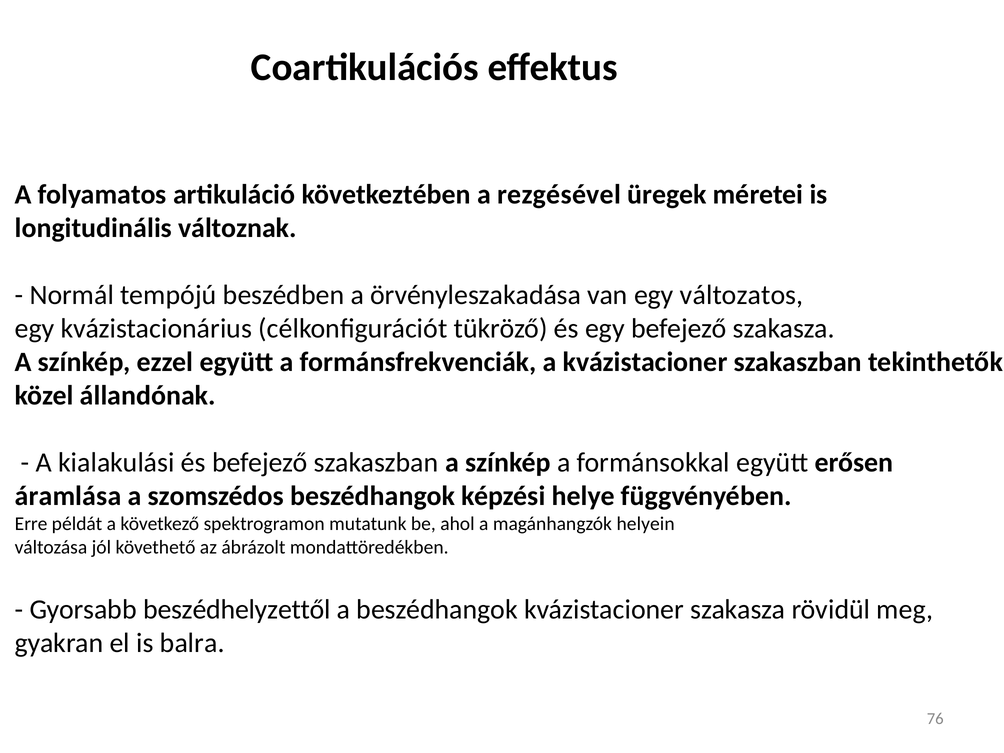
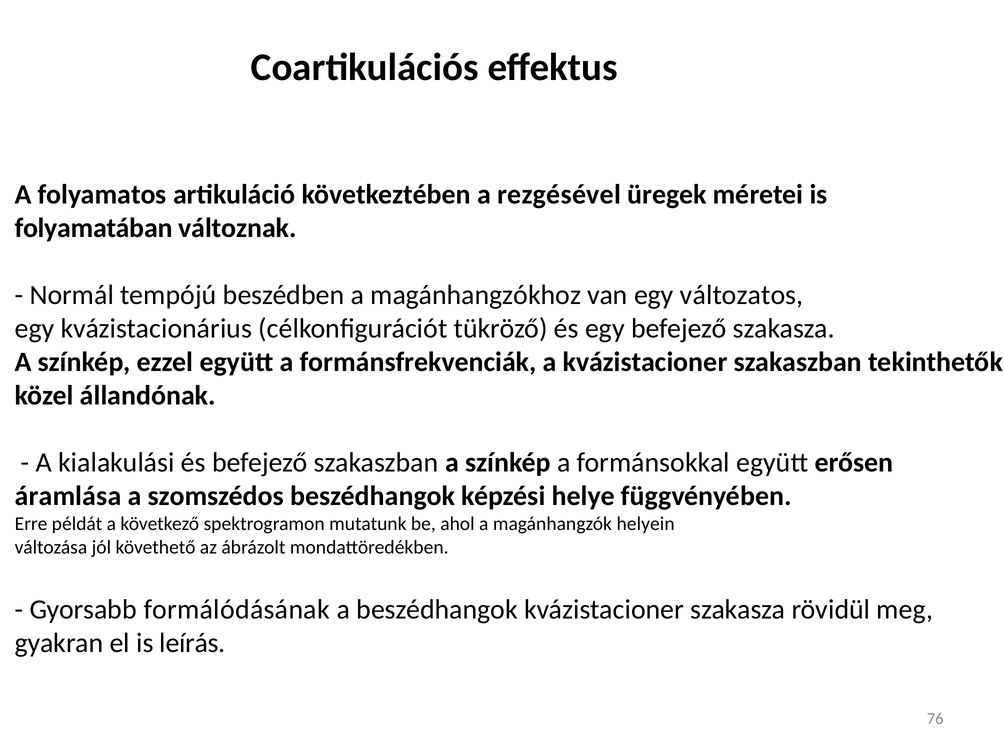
longitudinális: longitudinális -> folyamatában (94, 228)
örvényleszakadása: örvényleszakadása -> magánhangzókhoz (476, 295)
beszédhelyzettől: beszédhelyzettől -> formálódásának (237, 610)
balra: balra -> leírás (192, 643)
